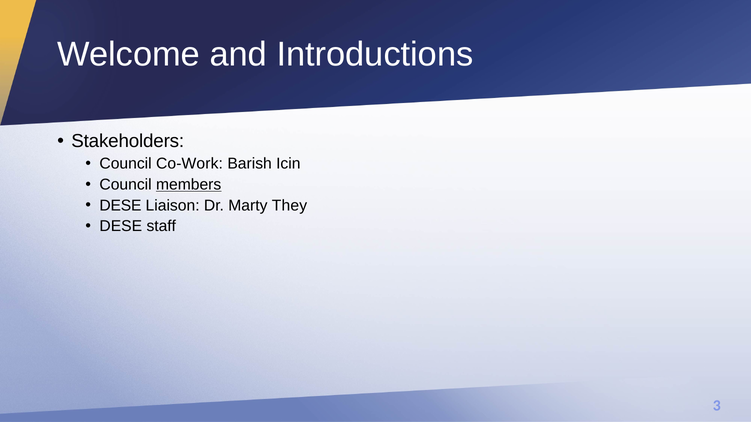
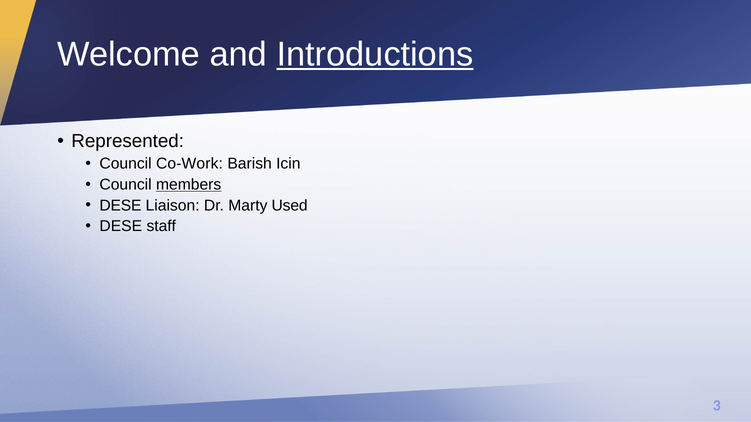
Introductions underline: none -> present (375, 54)
Stakeholders: Stakeholders -> Represented (128, 141)
They: They -> Used (290, 206)
